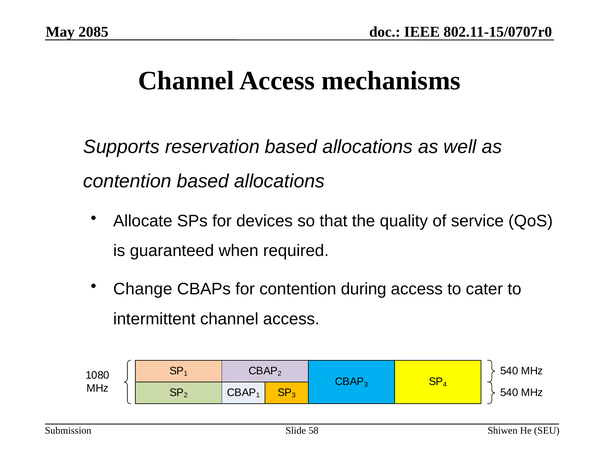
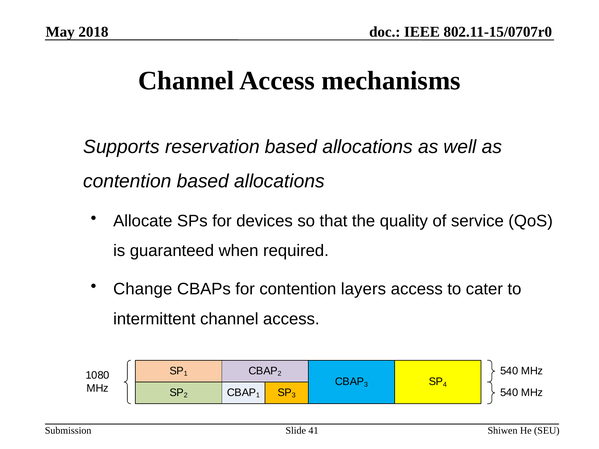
2085: 2085 -> 2018 (93, 32)
during: during -> layers (363, 289)
58: 58 -> 41 (313, 431)
